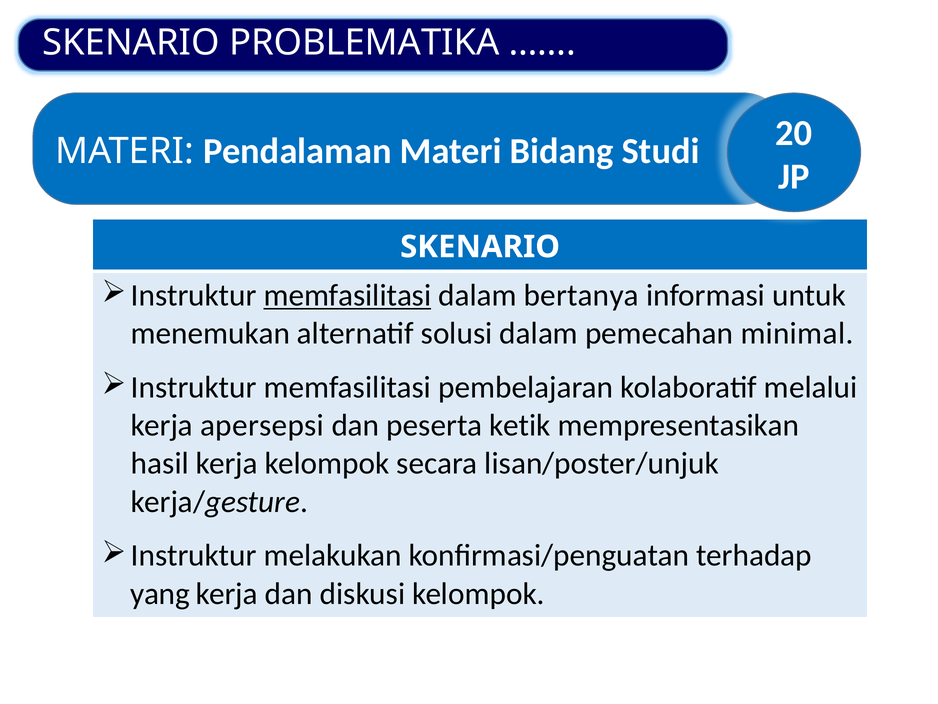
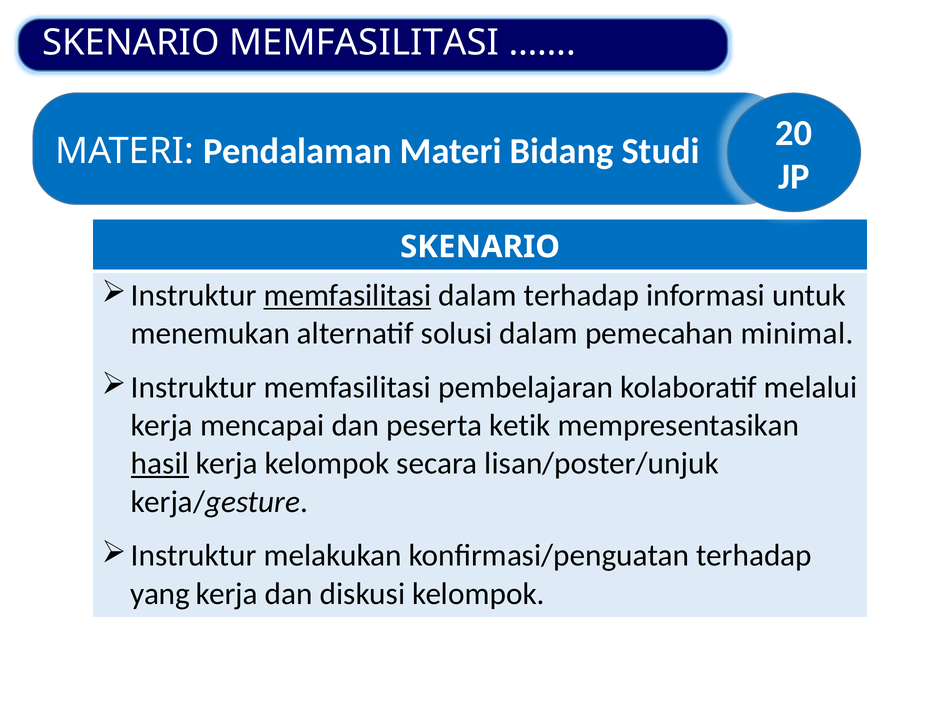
SKENARIO PROBLEMATIKA: PROBLEMATIKA -> MEMFASILITASI (364, 43)
dalam bertanya: bertanya -> terhadap (581, 295)
apersepsi: apersepsi -> mencapai (262, 425)
hasil underline: none -> present (160, 463)
